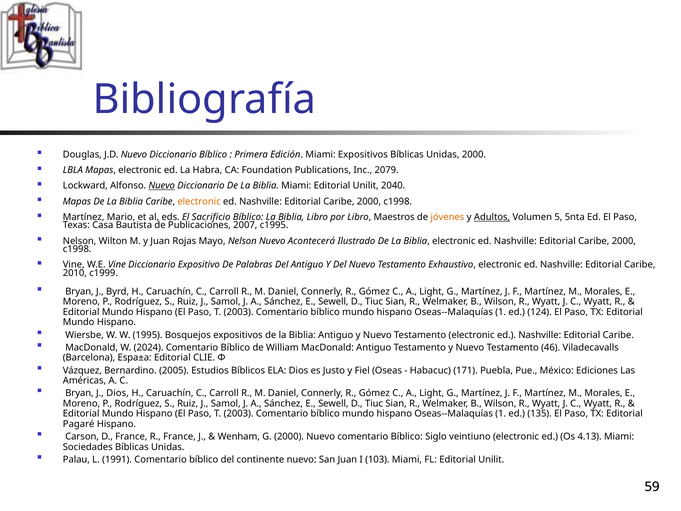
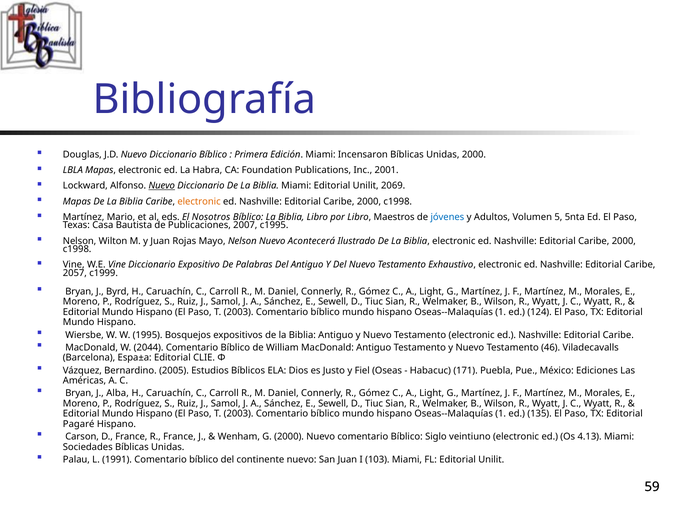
Miami Expositivos: Expositivos -> Incensaron (363, 154)
2079: 2079 -> 2001 (387, 170)
2040: 2040 -> 2069 (393, 186)
Sacrificio: Sacrificio -> Nosotros (211, 217)
jóvenes colour: orange -> blue (447, 217)
Adultos underline: present -> none (492, 217)
2010: 2010 -> 2057 (75, 273)
2024: 2024 -> 2044 (149, 347)
J Dios: Dios -> Alba (118, 393)
